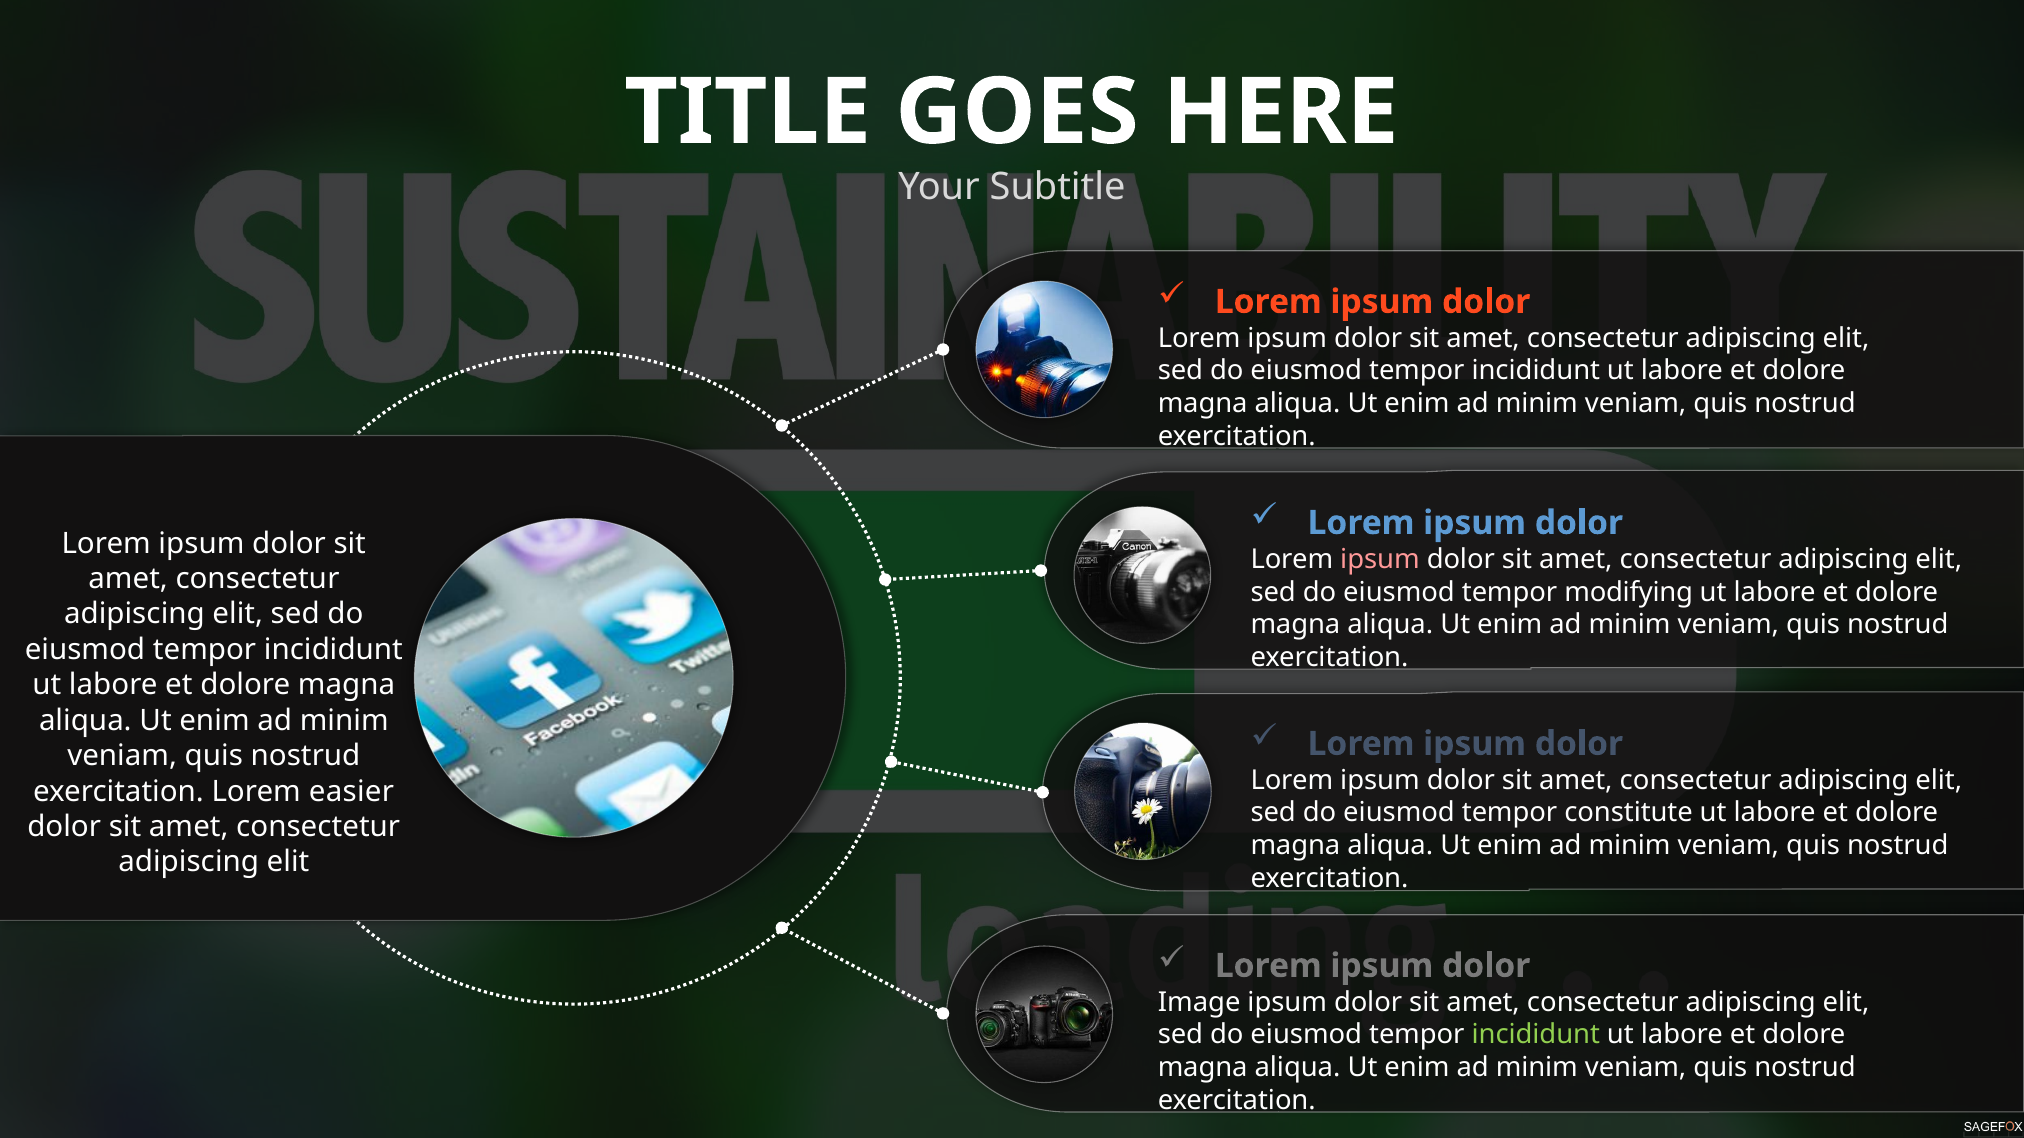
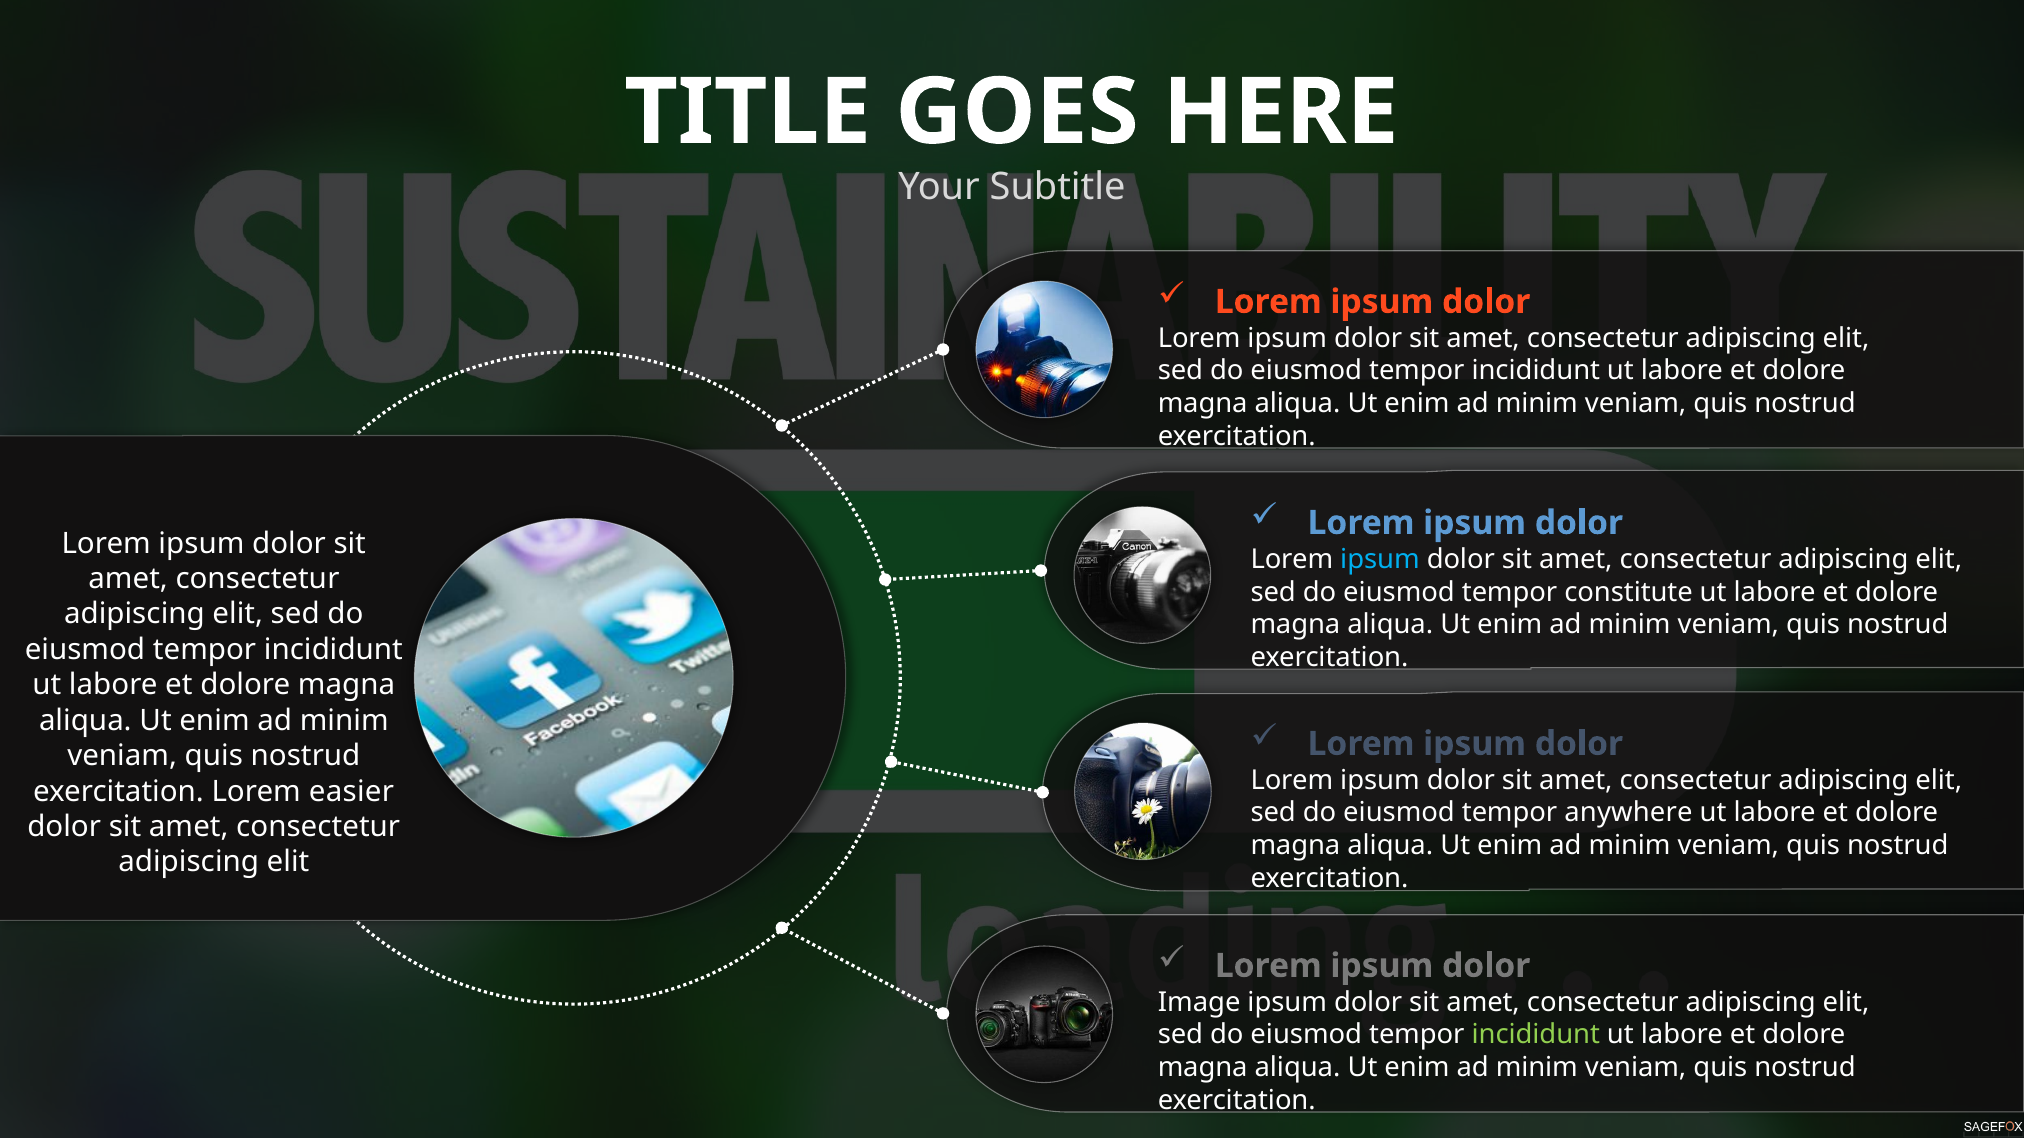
ipsum colour: pink -> light blue (1380, 559)
modifying: modifying -> constitute (1629, 592)
constitute: constitute -> anywhere (1628, 813)
